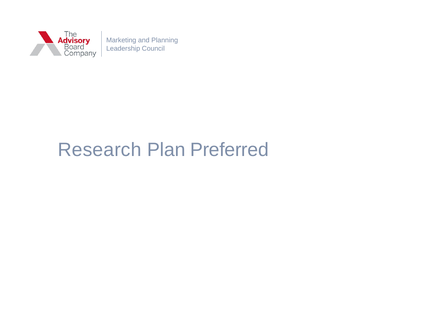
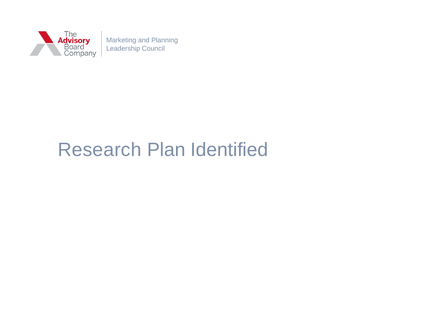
Preferred: Preferred -> Identified (229, 149)
